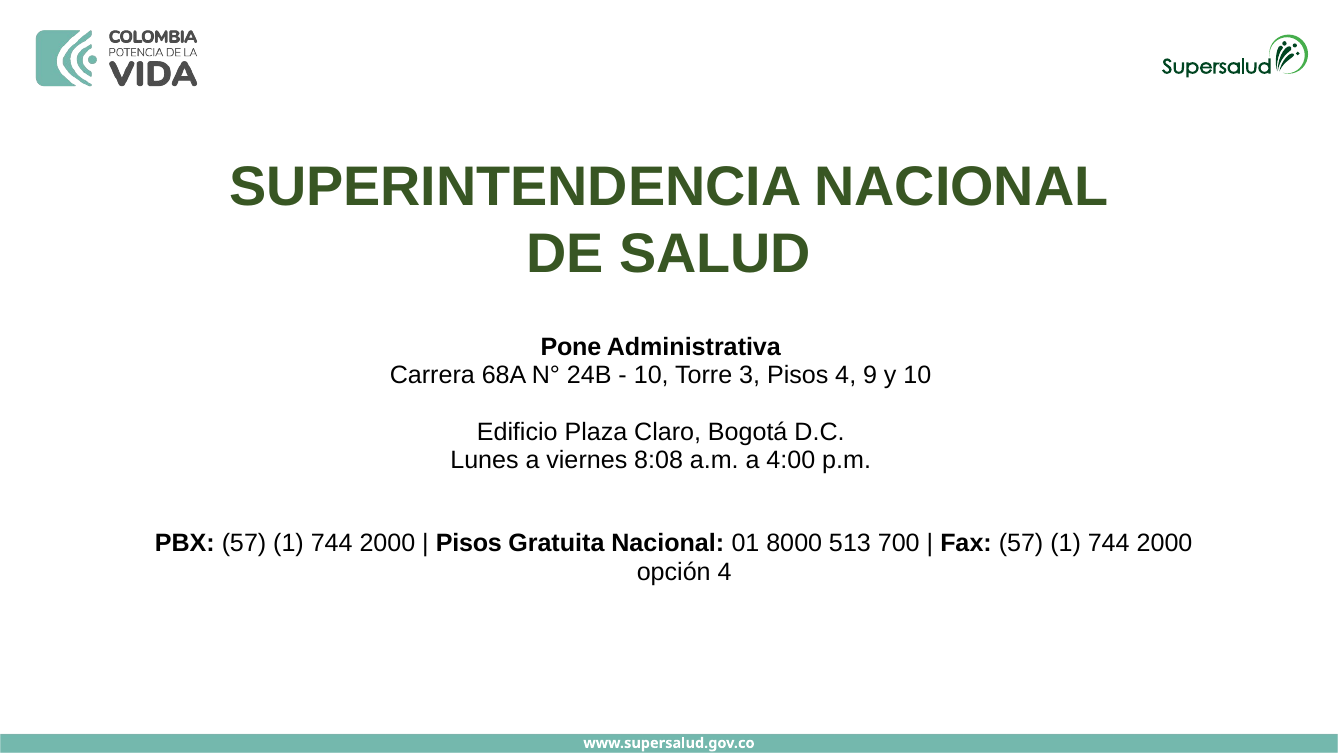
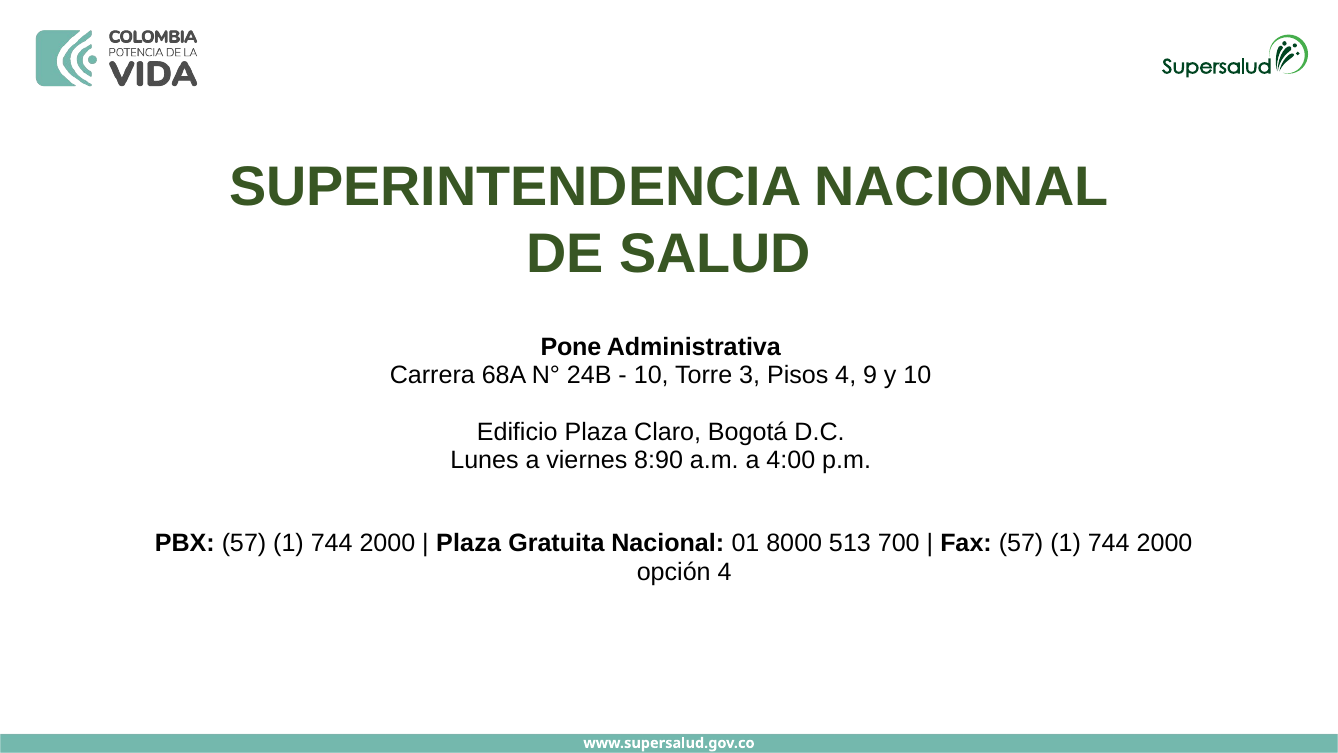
8:08: 8:08 -> 8:90 (659, 460)
Pisos: Pisos -> Plaza (469, 543)
